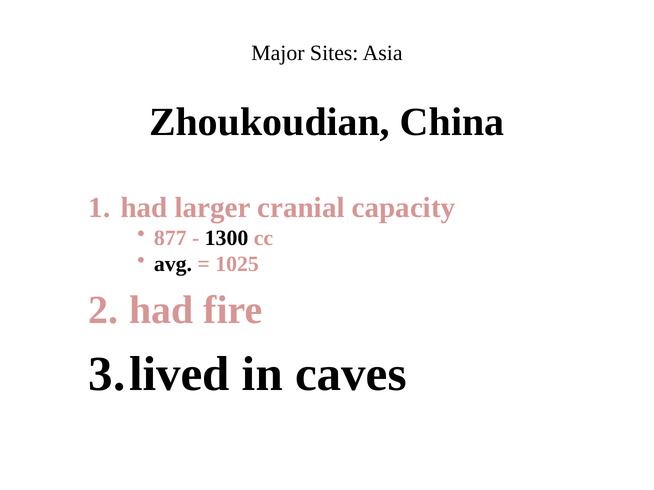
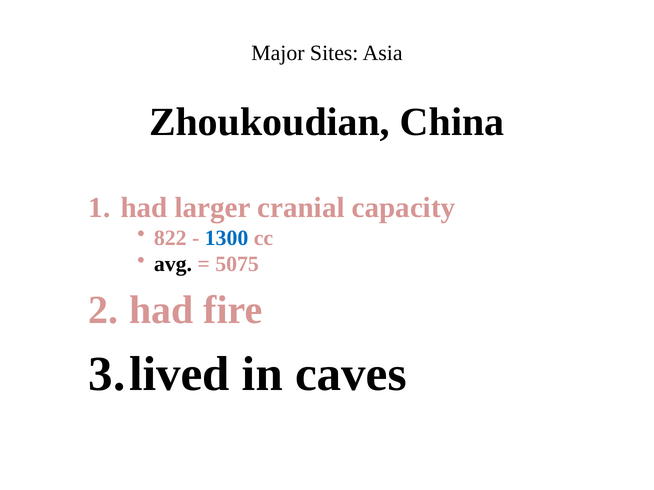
877: 877 -> 822 (170, 238)
1300 colour: black -> blue (227, 238)
1025: 1025 -> 5075 (237, 264)
